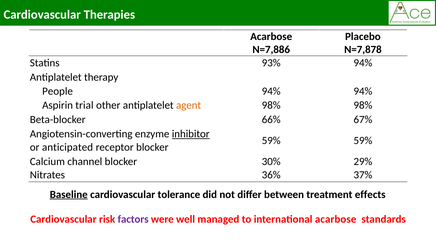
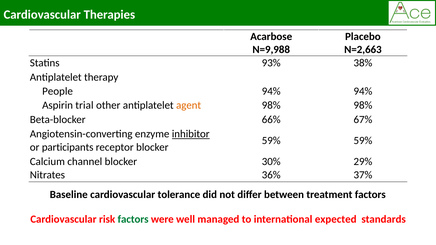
N=7,886: N=7,886 -> N=9,988 (271, 50)
N=7,878: N=7,878 -> N=2,663 (363, 50)
93% 94%: 94% -> 38% (363, 63)
anticipated: anticipated -> participants (68, 147)
Baseline underline: present -> none (69, 195)
treatment effects: effects -> factors (370, 195)
factors colour: purple -> green (133, 219)
international acarbose: acarbose -> expected (336, 219)
